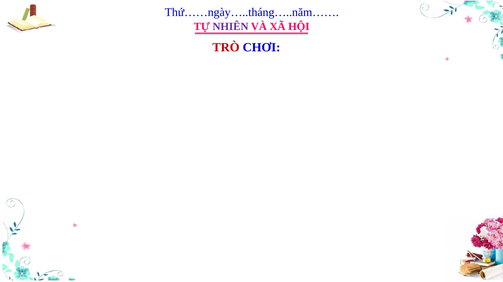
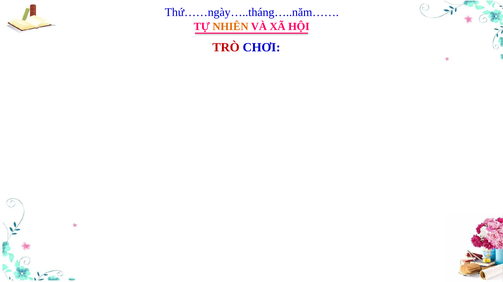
NHIÊN colour: purple -> orange (230, 27)
